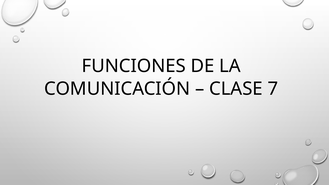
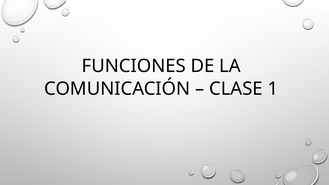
7: 7 -> 1 (273, 89)
